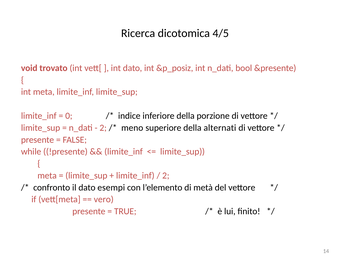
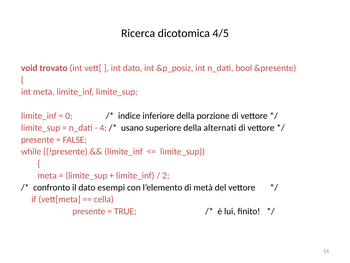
2: 2 -> 4 (103, 128)
meno: meno -> usano (132, 128)
vero: vero -> cella (104, 199)
